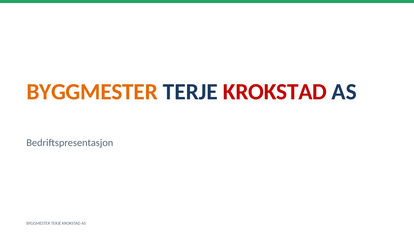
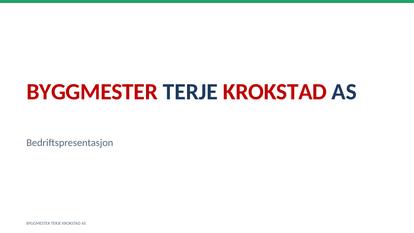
BYGGMESTER colour: orange -> red (92, 92)
